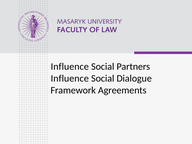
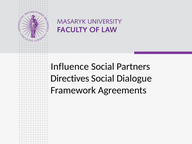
Influence: Influence -> Directives (70, 78)
